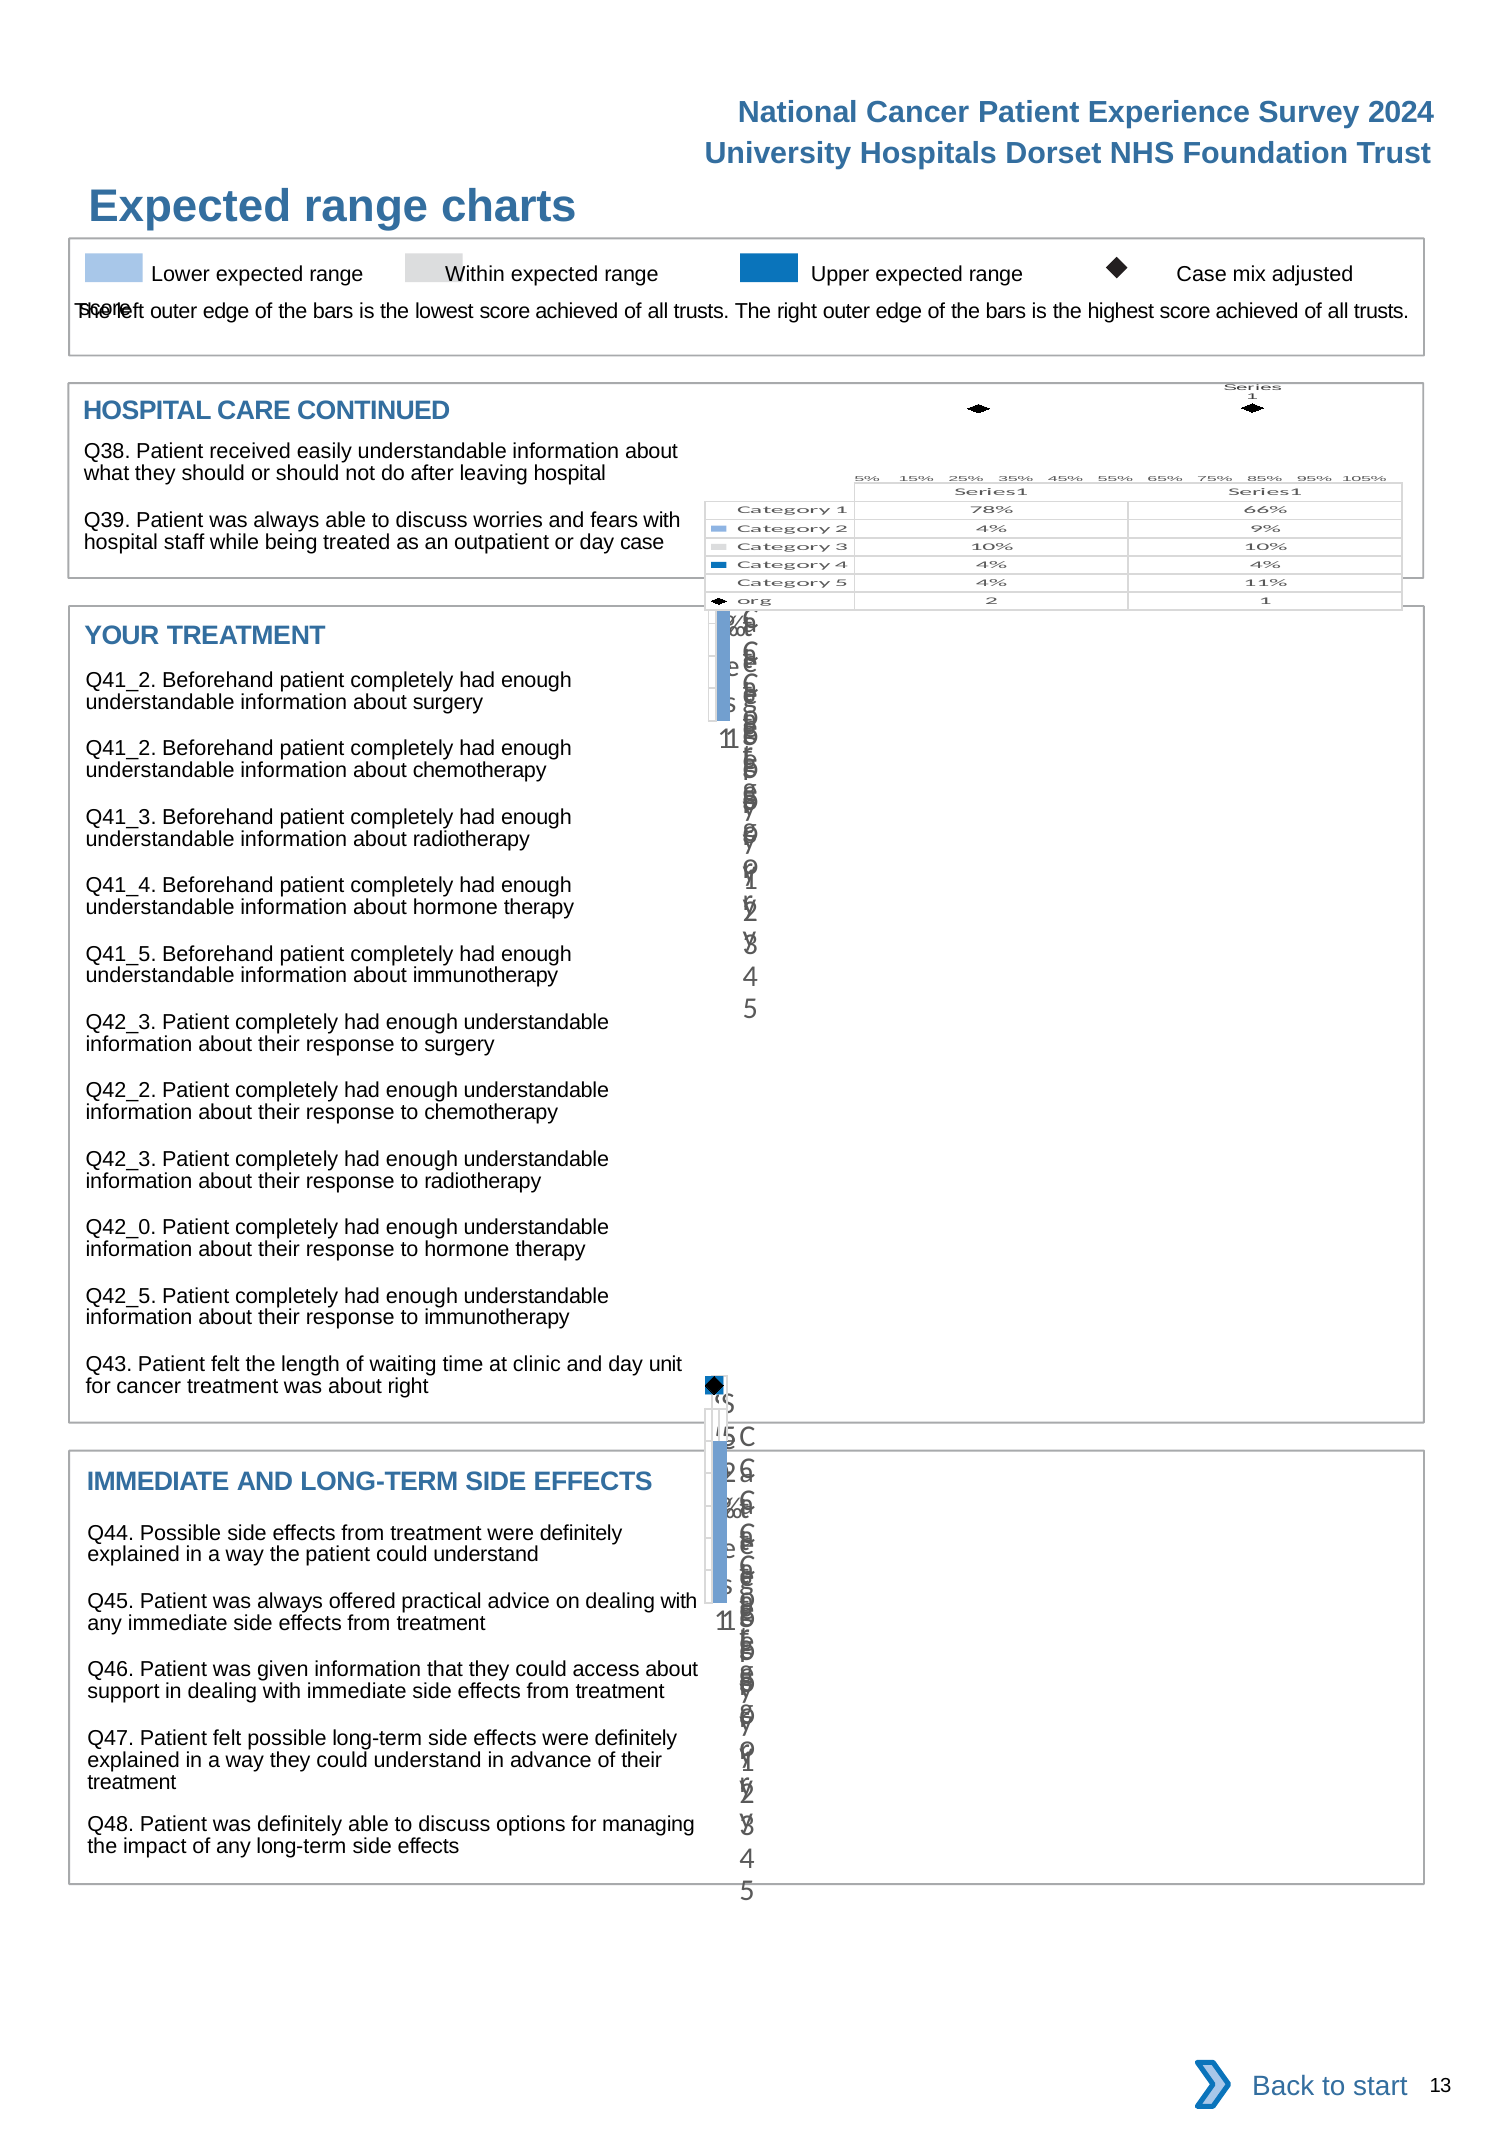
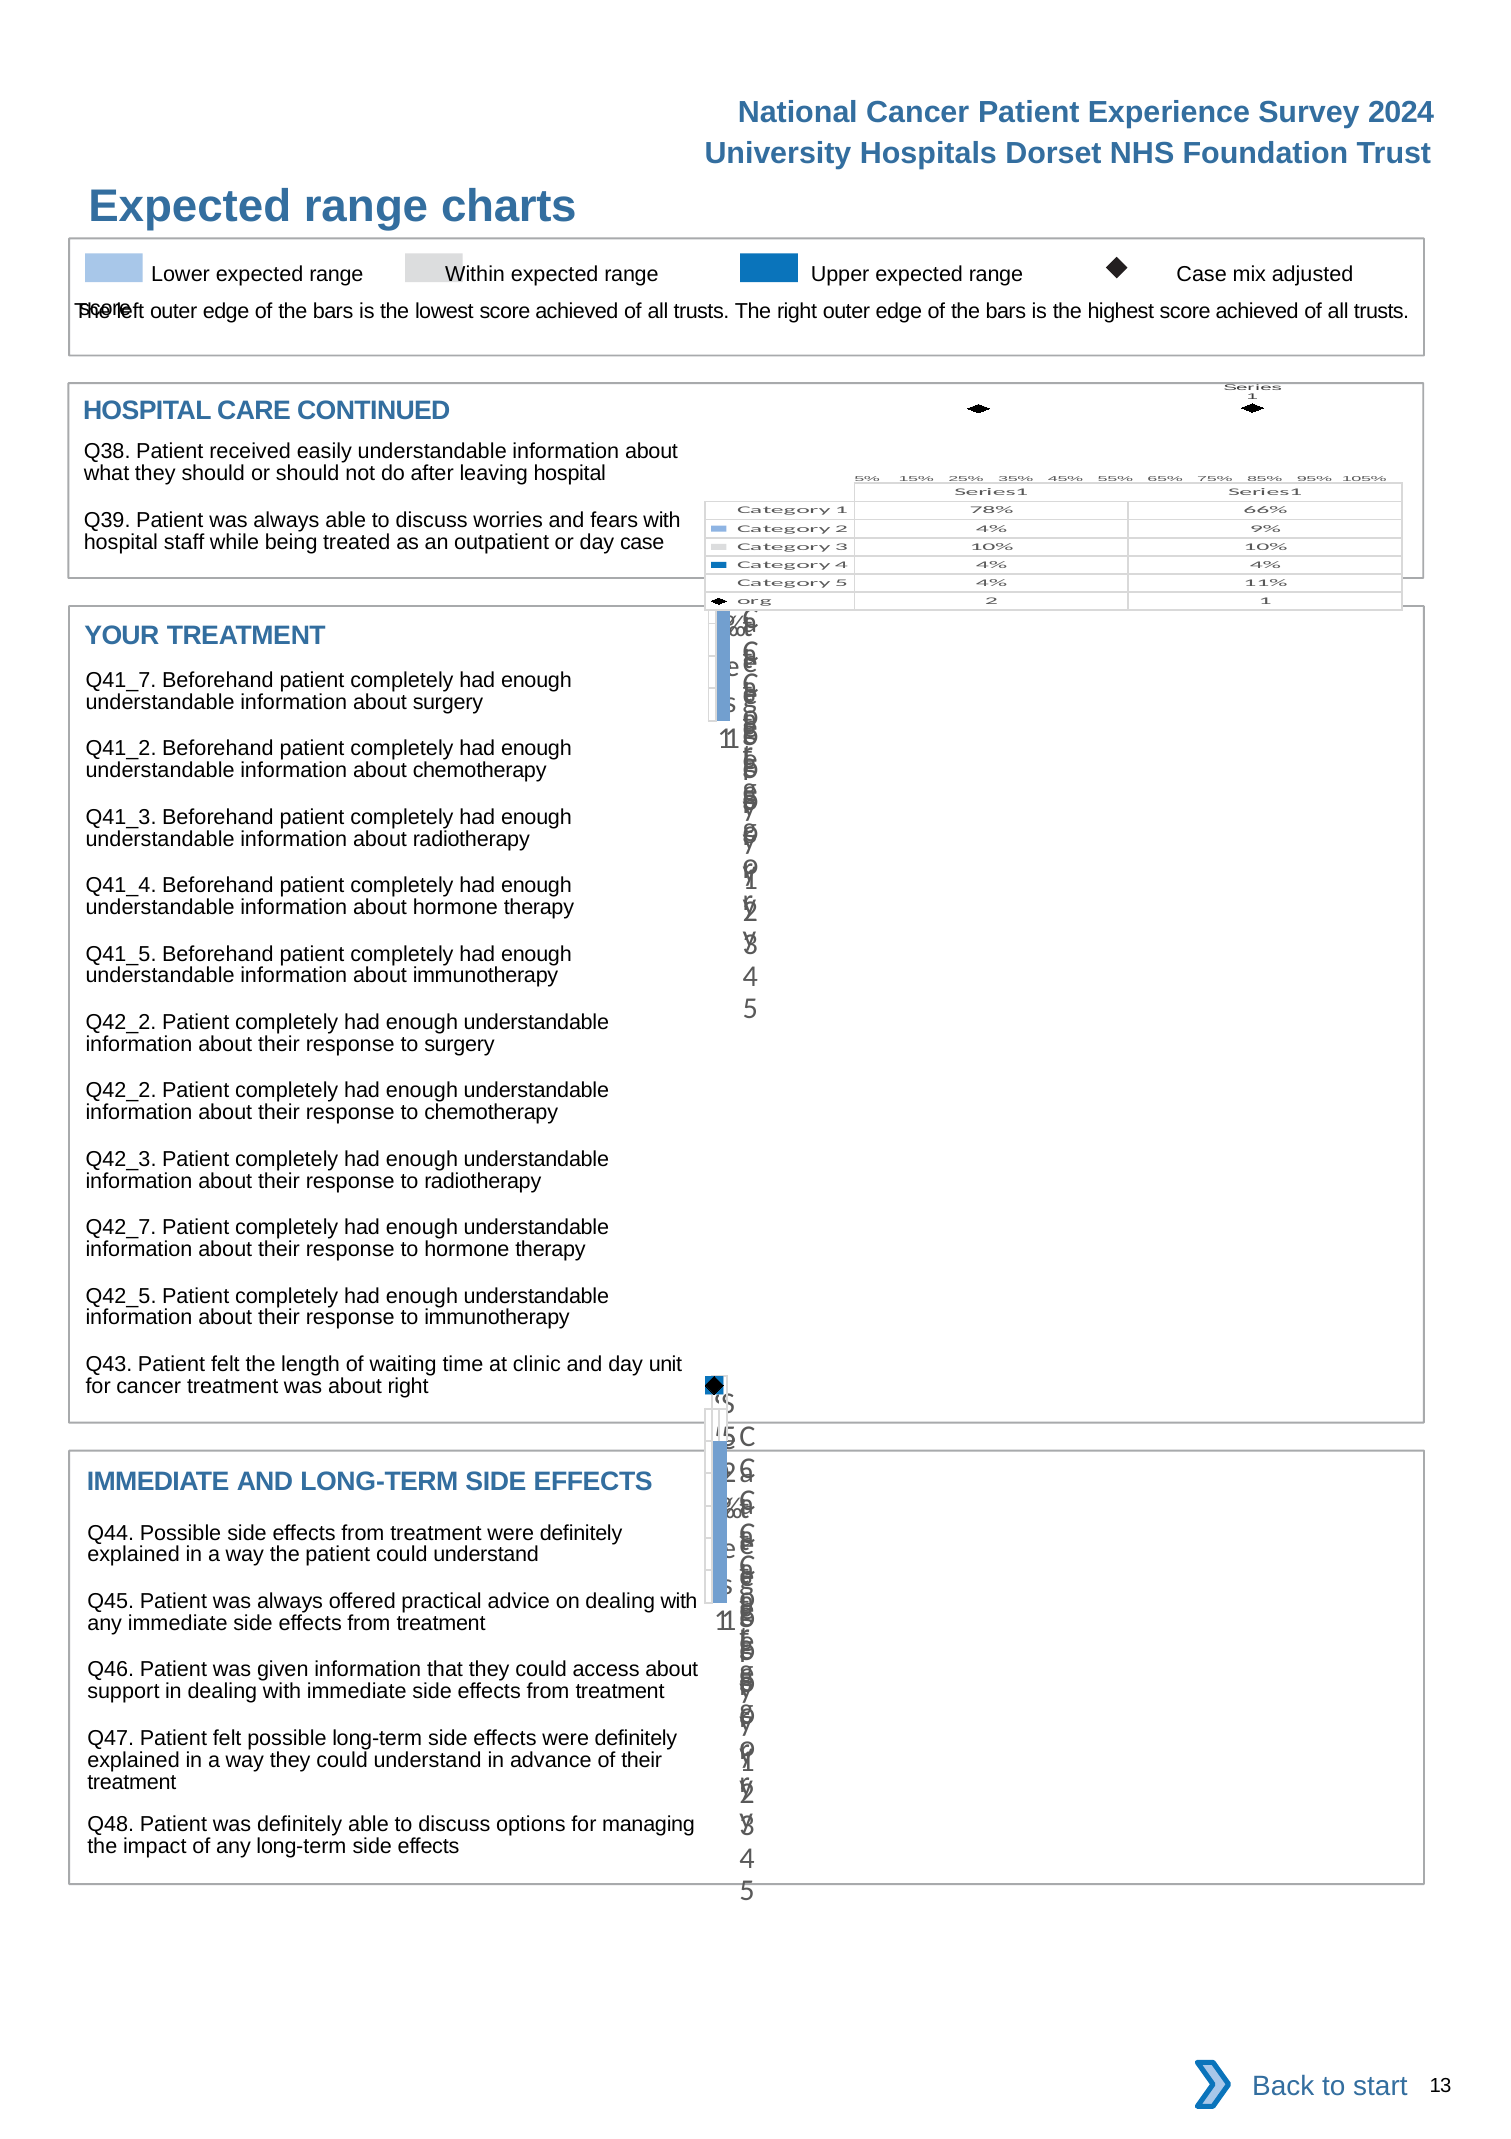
Q41_2: Q41_2 -> Q41_7 (121, 680)
Q42_3: Q42_3 -> Q42_2 (121, 1022)
Q42_0: Q42_0 -> Q42_7 (121, 1227)
